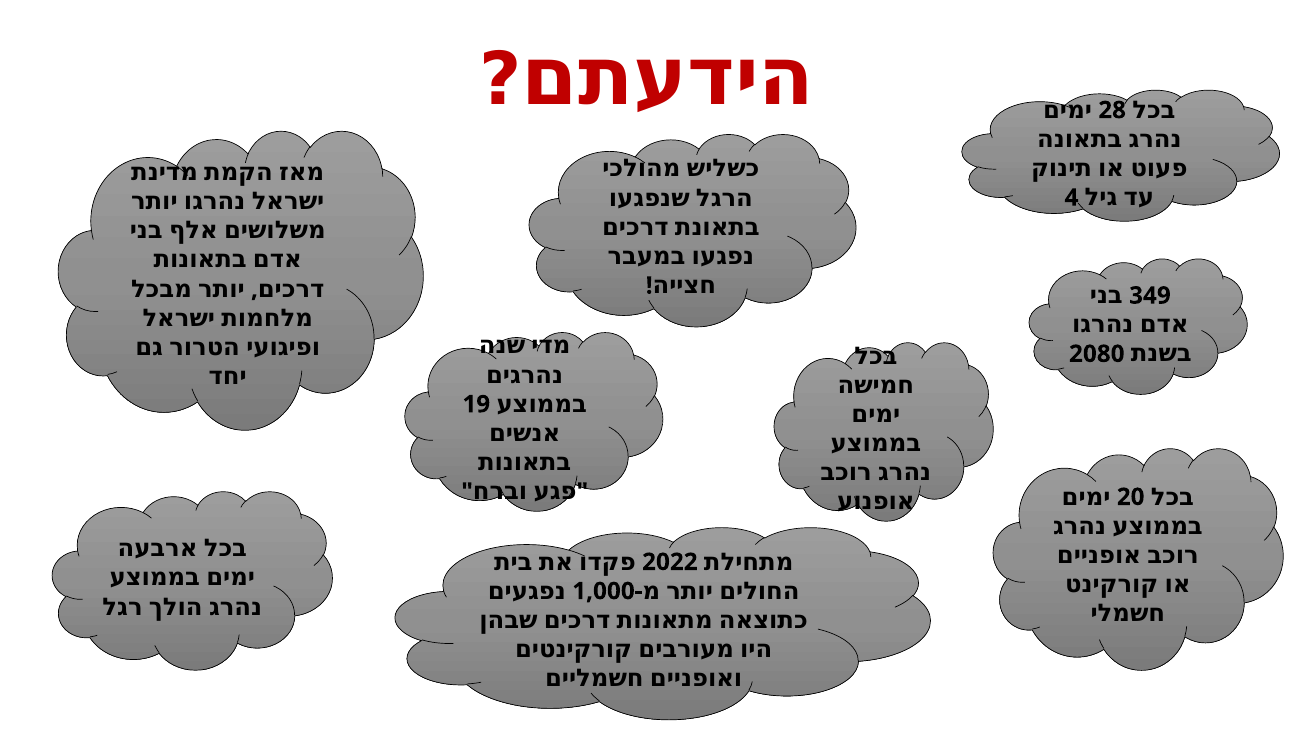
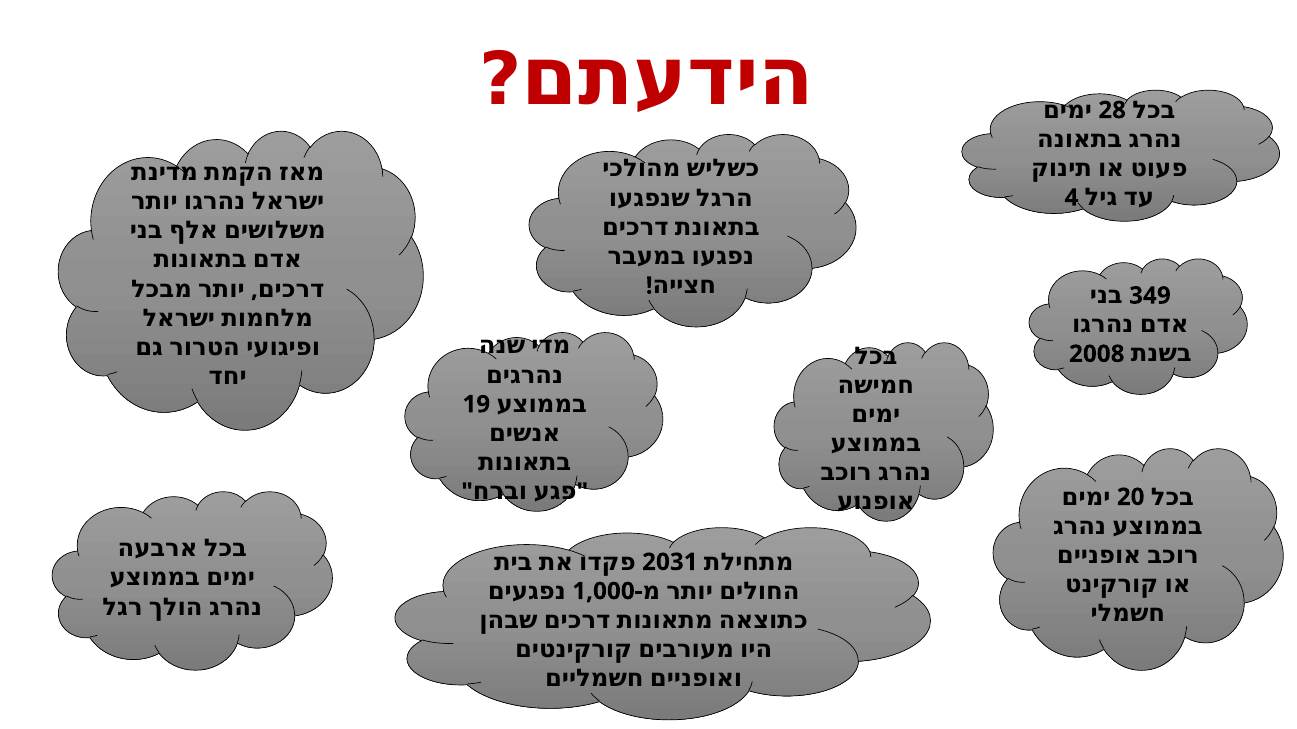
2080: 2080 -> 2008 (1097, 354)
2022: 2022 -> 2031 (670, 562)
